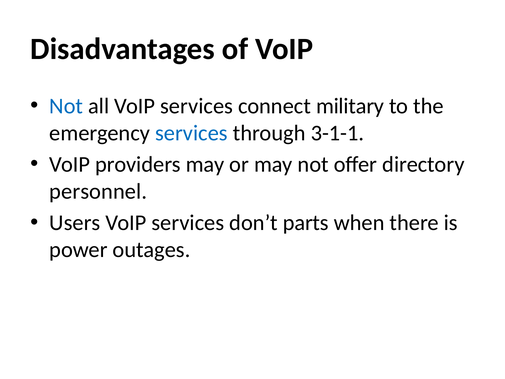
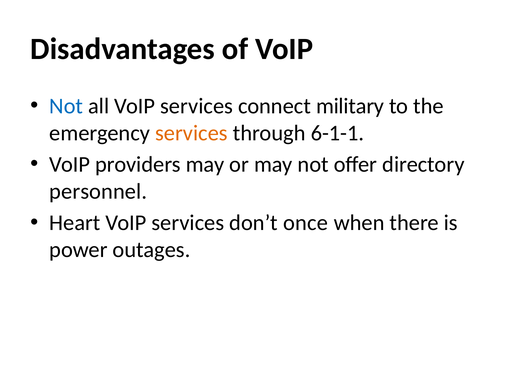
services colour: blue -> orange (191, 133)
3-1-1: 3-1-1 -> 6-1-1 (337, 133)
Users: Users -> Heart (75, 223)
parts: parts -> once (306, 223)
